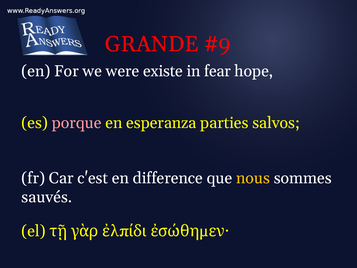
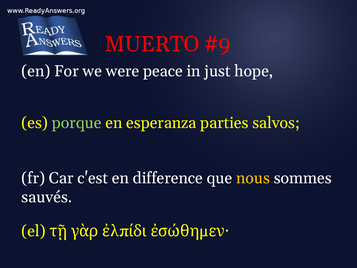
GRANDE: GRANDE -> MUERTO (152, 44)
existe: existe -> peace (163, 71)
fear: fear -> just (217, 71)
porque colour: pink -> light green (77, 123)
